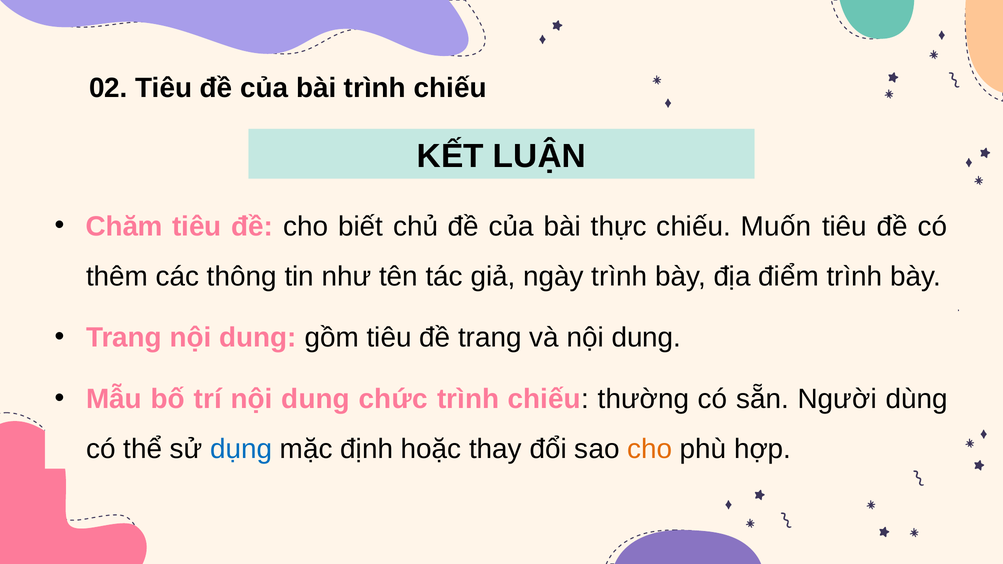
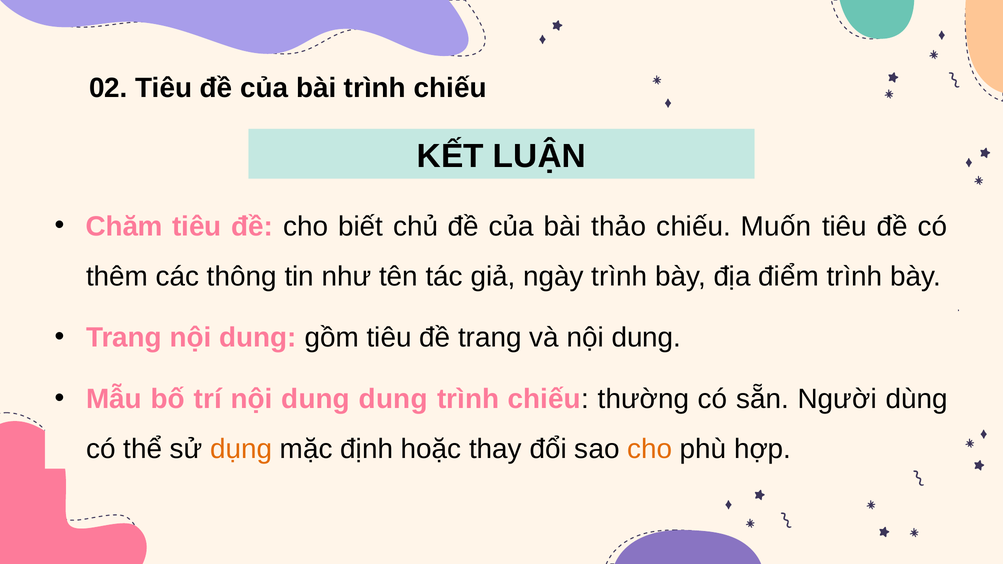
thực: thực -> thảo (619, 226)
dung chức: chức -> dung (393, 399)
dụng colour: blue -> orange (241, 449)
